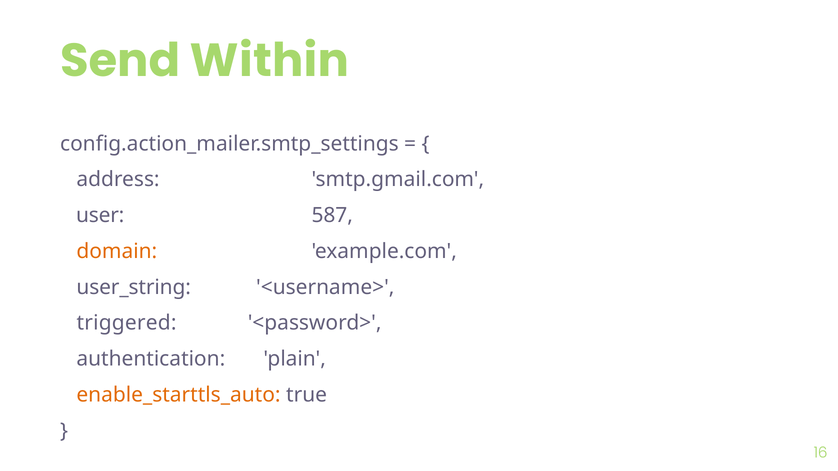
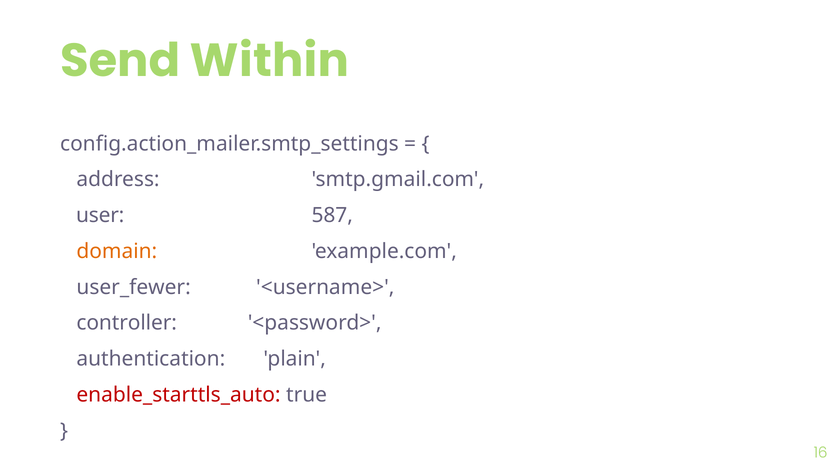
user_string: user_string -> user_fewer (134, 287)
triggered: triggered -> controller (127, 323)
enable_starttls_auto colour: orange -> red (179, 395)
